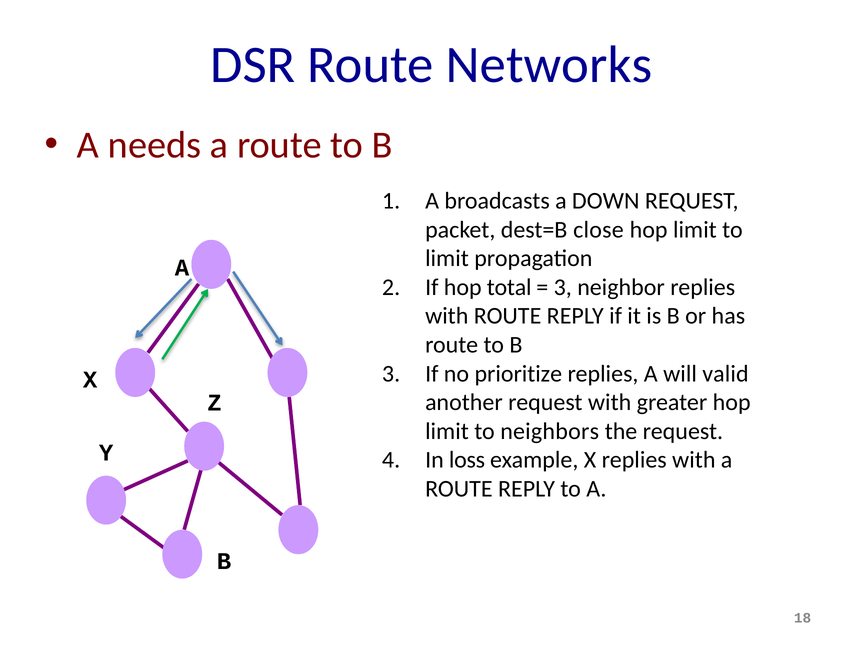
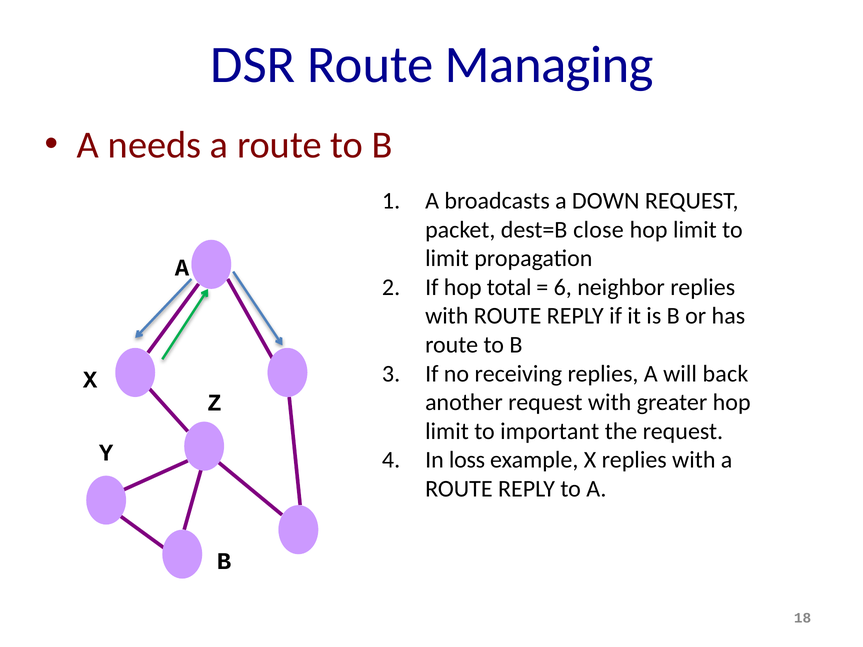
Networks: Networks -> Managing (549, 65)
3: 3 -> 6 (563, 287)
prioritize: prioritize -> receiving (518, 374)
valid: valid -> back (725, 374)
neighbors: neighbors -> important (550, 431)
